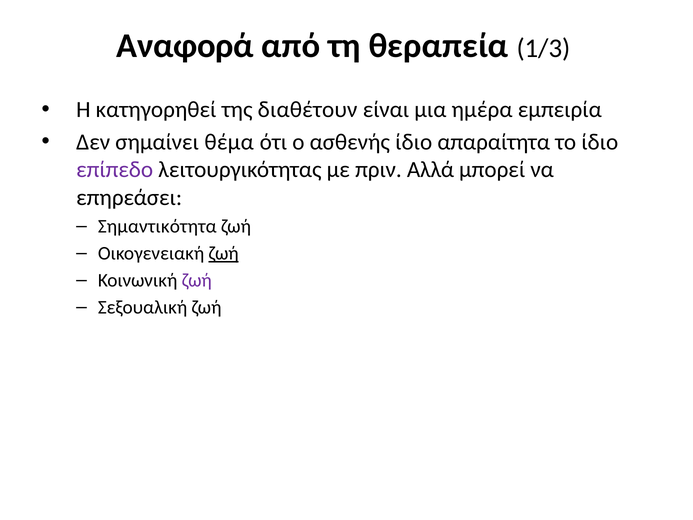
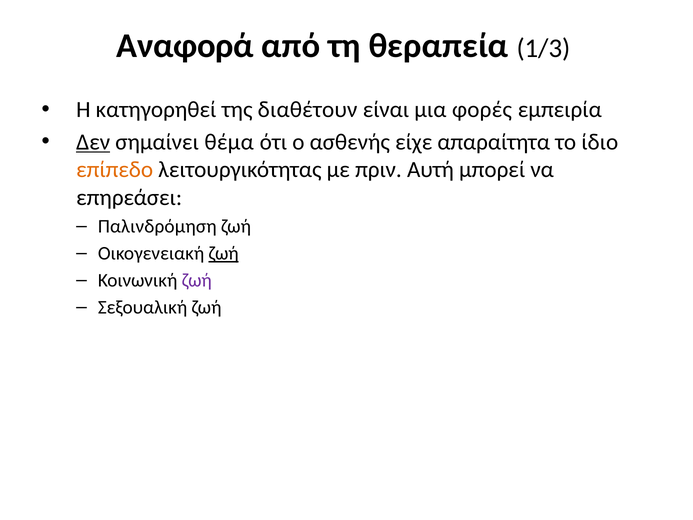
ημέρα: ημέρα -> φορές (482, 110)
Δεν underline: none -> present (93, 142)
ασθενής ίδιο: ίδιο -> είχε (414, 142)
επίπεδο colour: purple -> orange (115, 170)
Αλλά: Αλλά -> Αυτή (430, 170)
Σημαντικότητα: Σημαντικότητα -> Παλινδρόμηση (157, 226)
